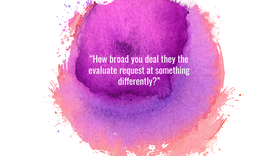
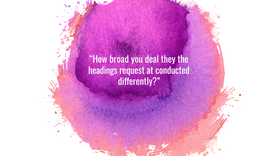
evaluate: evaluate -> headings (103, 71)
something: something -> conducted (172, 71)
